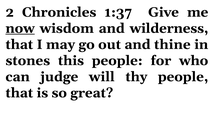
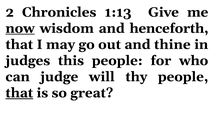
1:37: 1:37 -> 1:13 (118, 12)
wilderness: wilderness -> henceforth (169, 28)
stones: stones -> judges (28, 60)
that underline: none -> present (19, 92)
